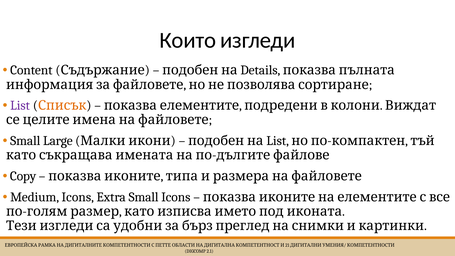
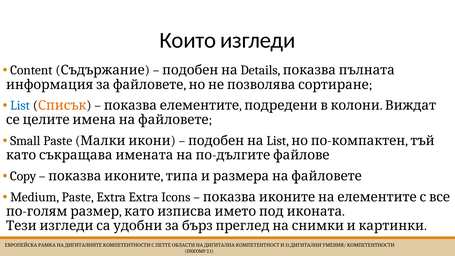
List colour: purple -> blue (20, 106)
Small Large: Large -> Paste (58, 141)
Medium Icons: Icons -> Paste (78, 197)
Extra Small: Small -> Extra (143, 197)
